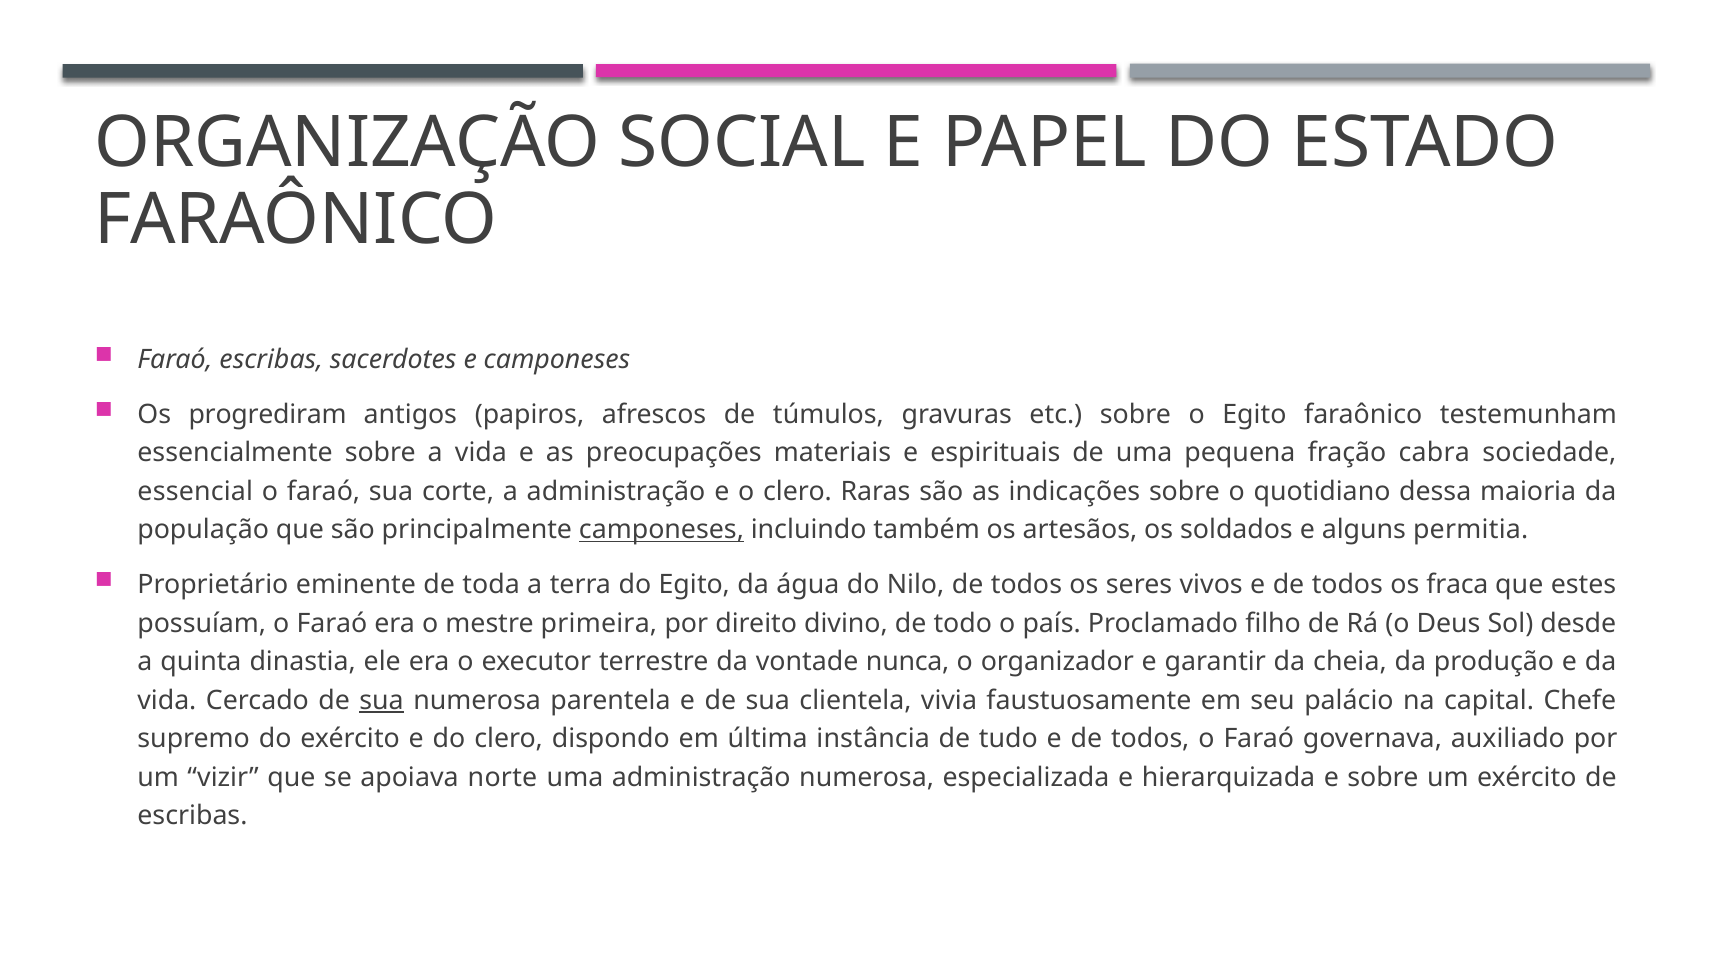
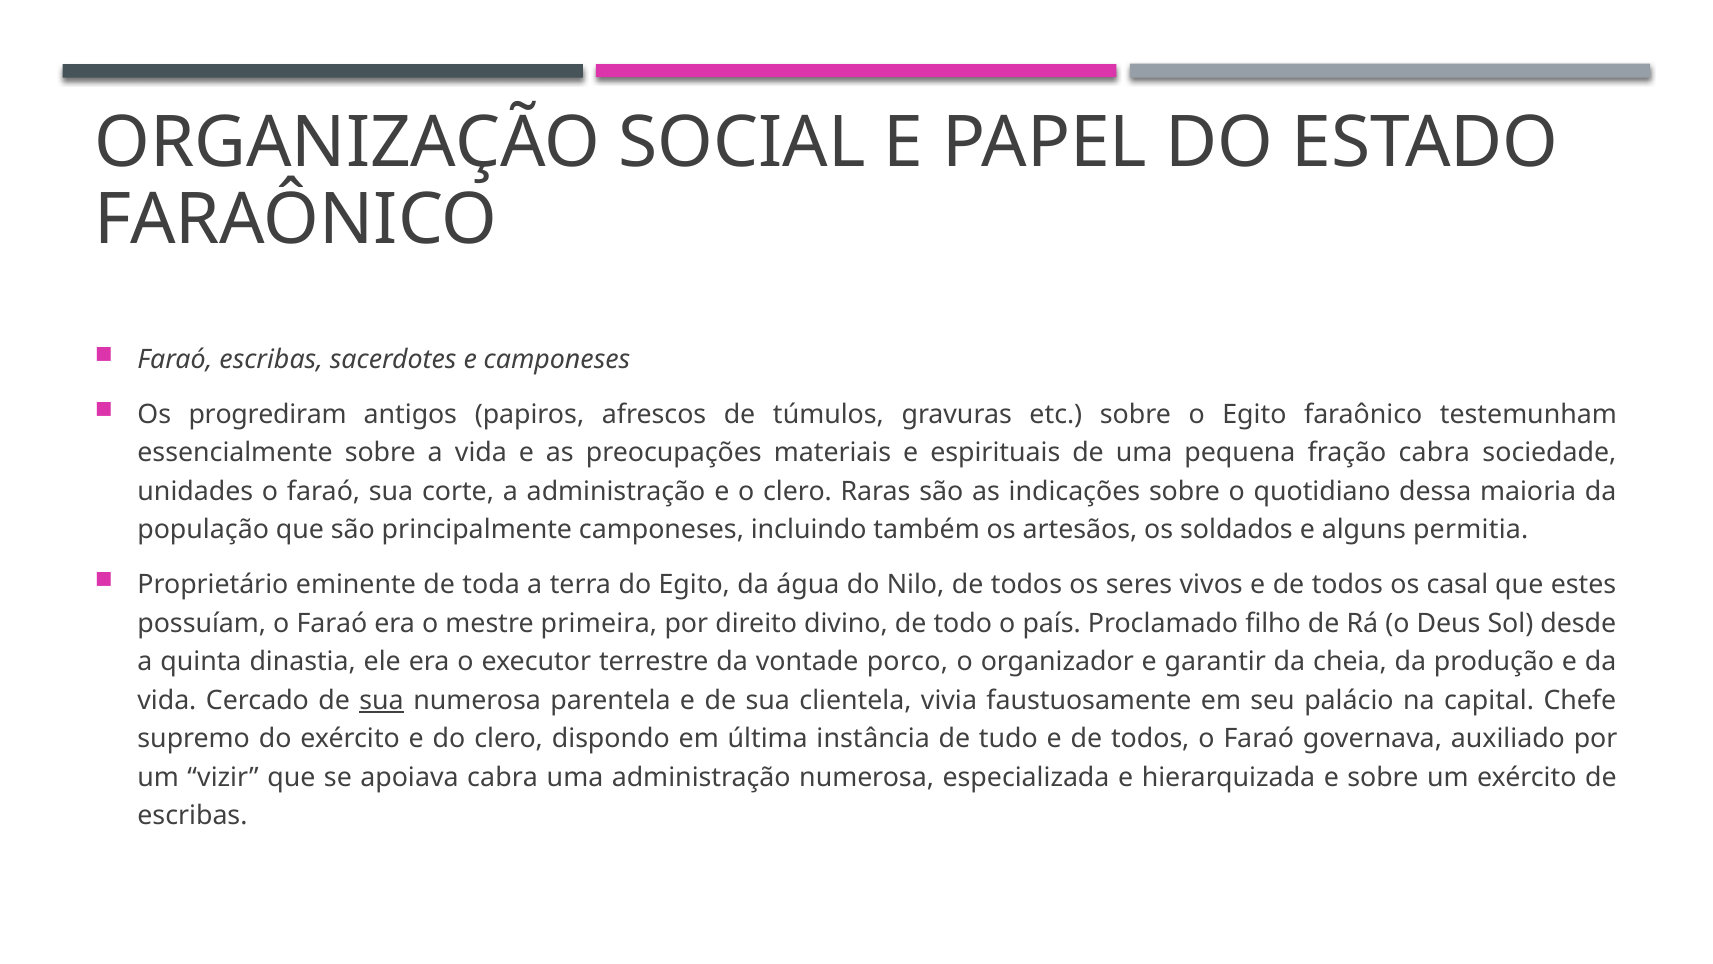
essencial: essencial -> unidades (195, 491)
camponeses underline: present -> none (661, 530)
fraca: fraca -> casal (1457, 584)
nunca: nunca -> porco (907, 662)
apoiava norte: norte -> cabra (503, 777)
